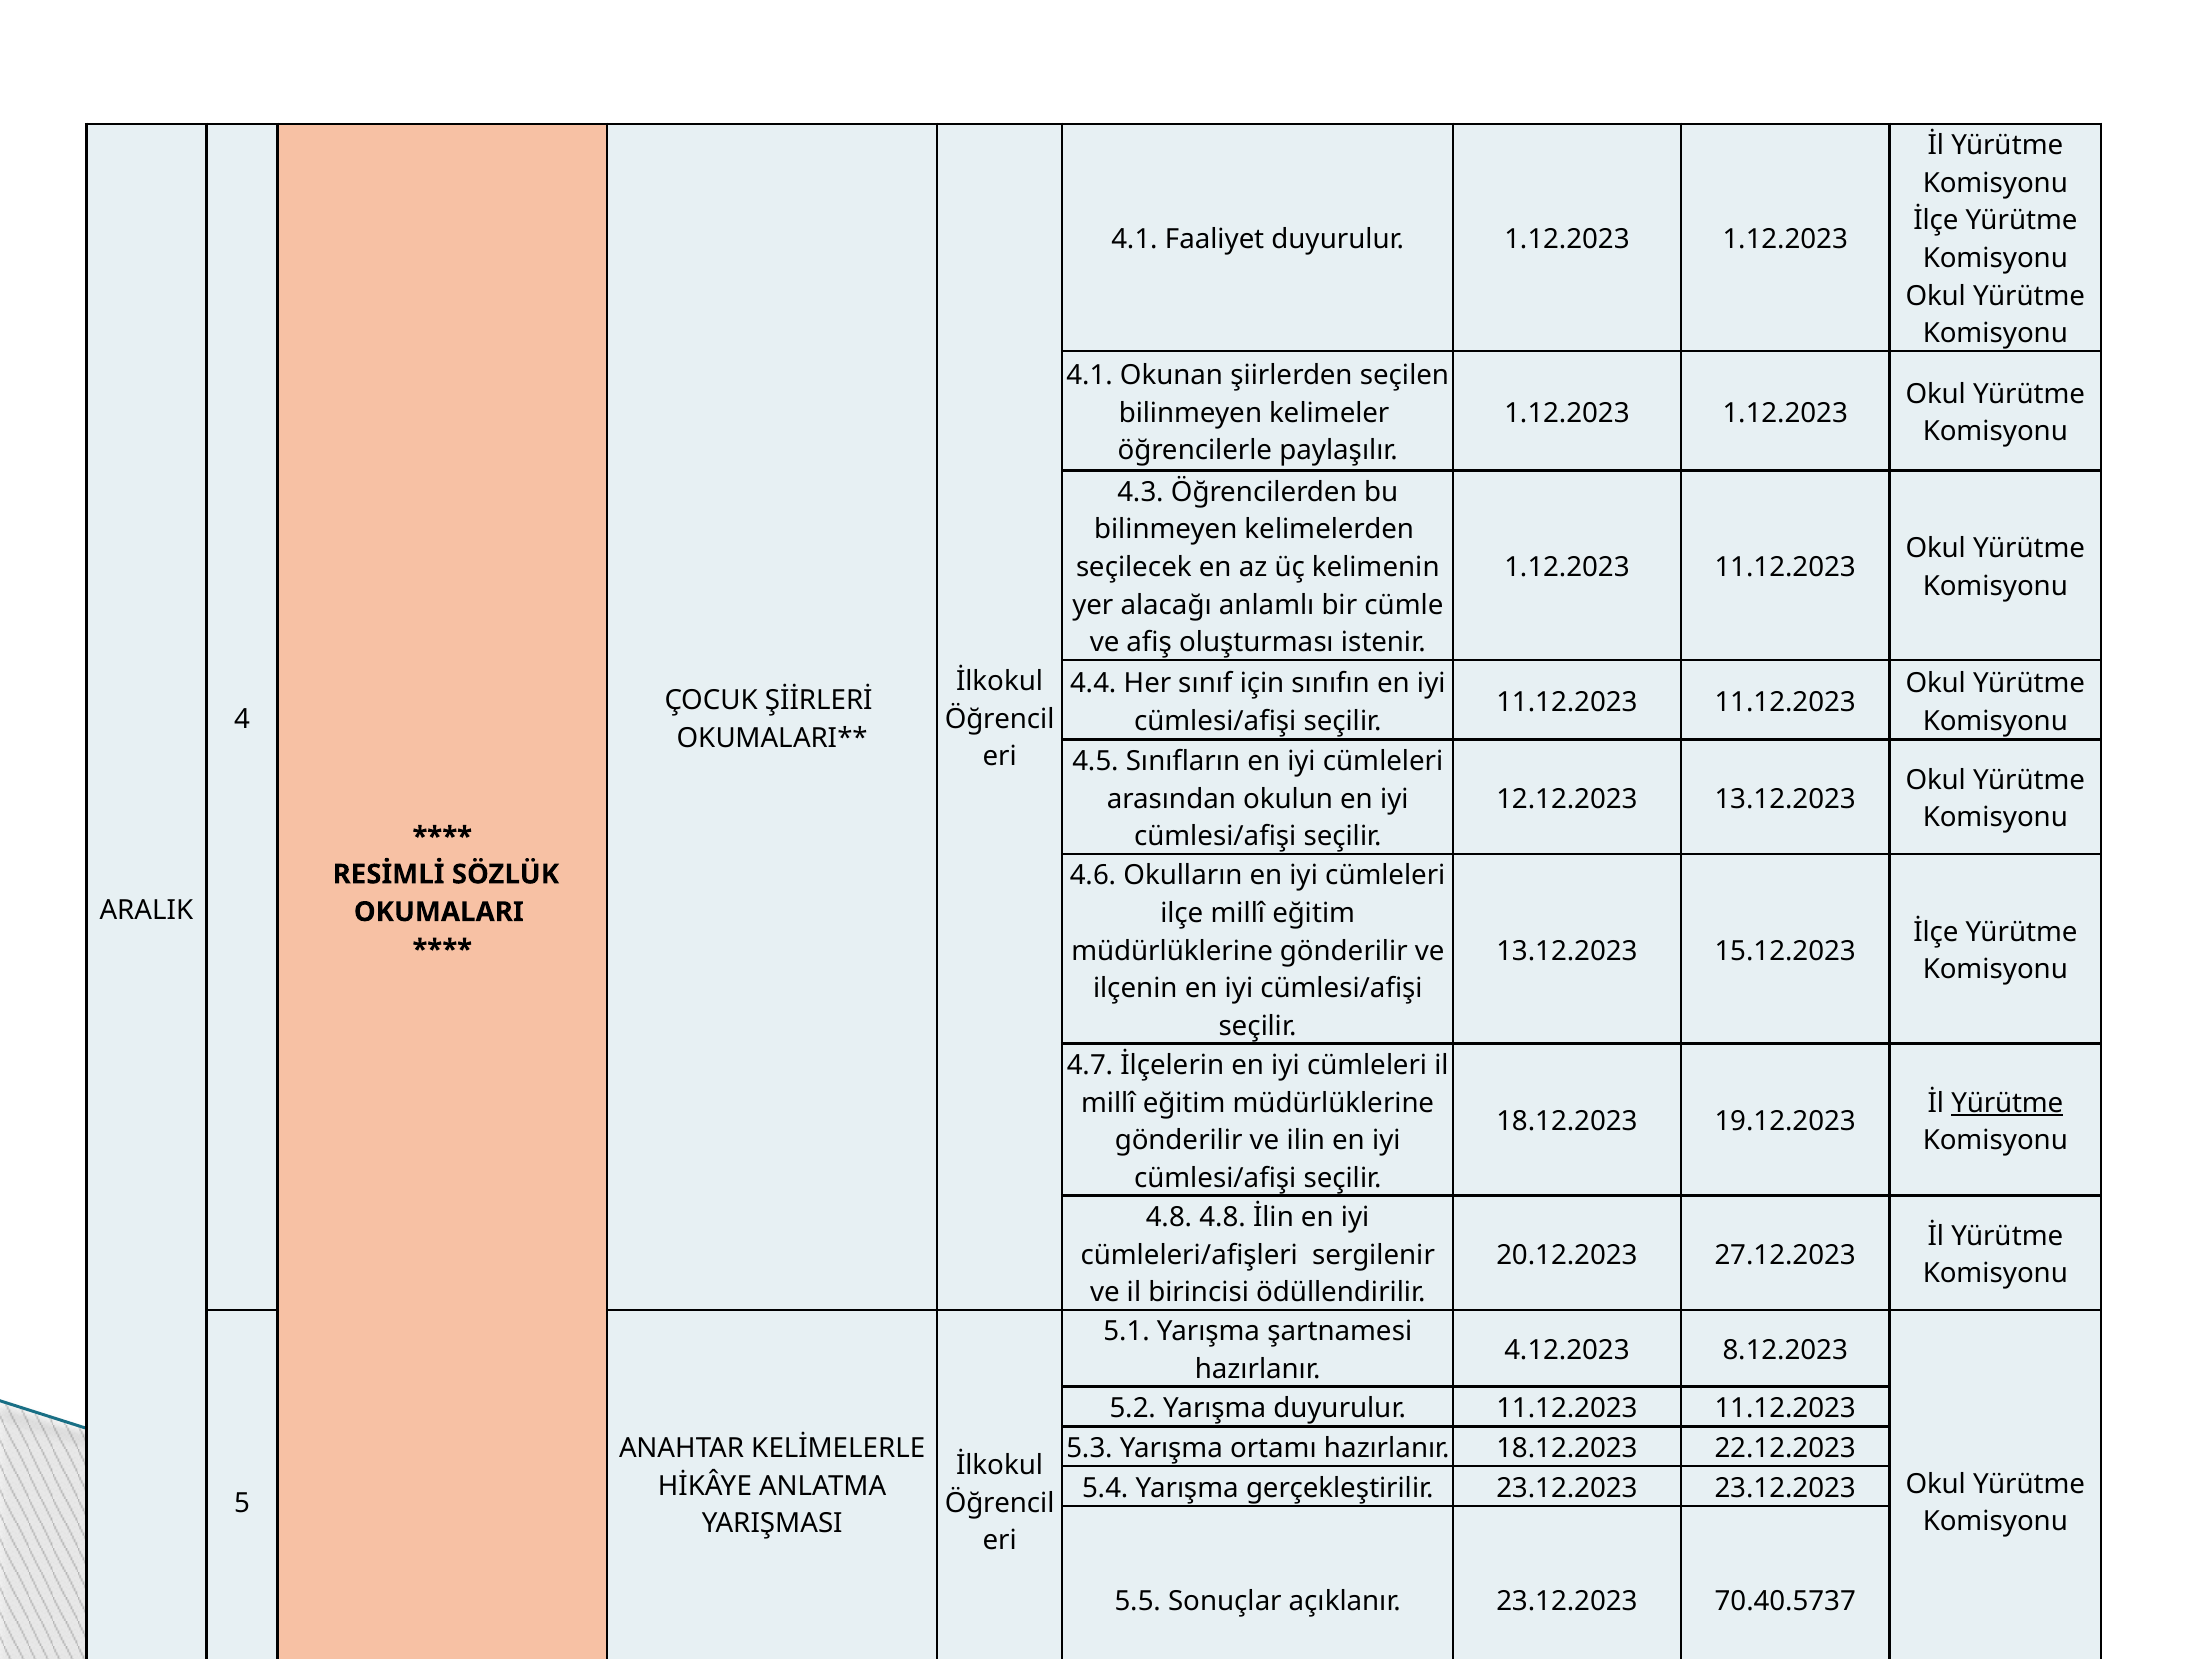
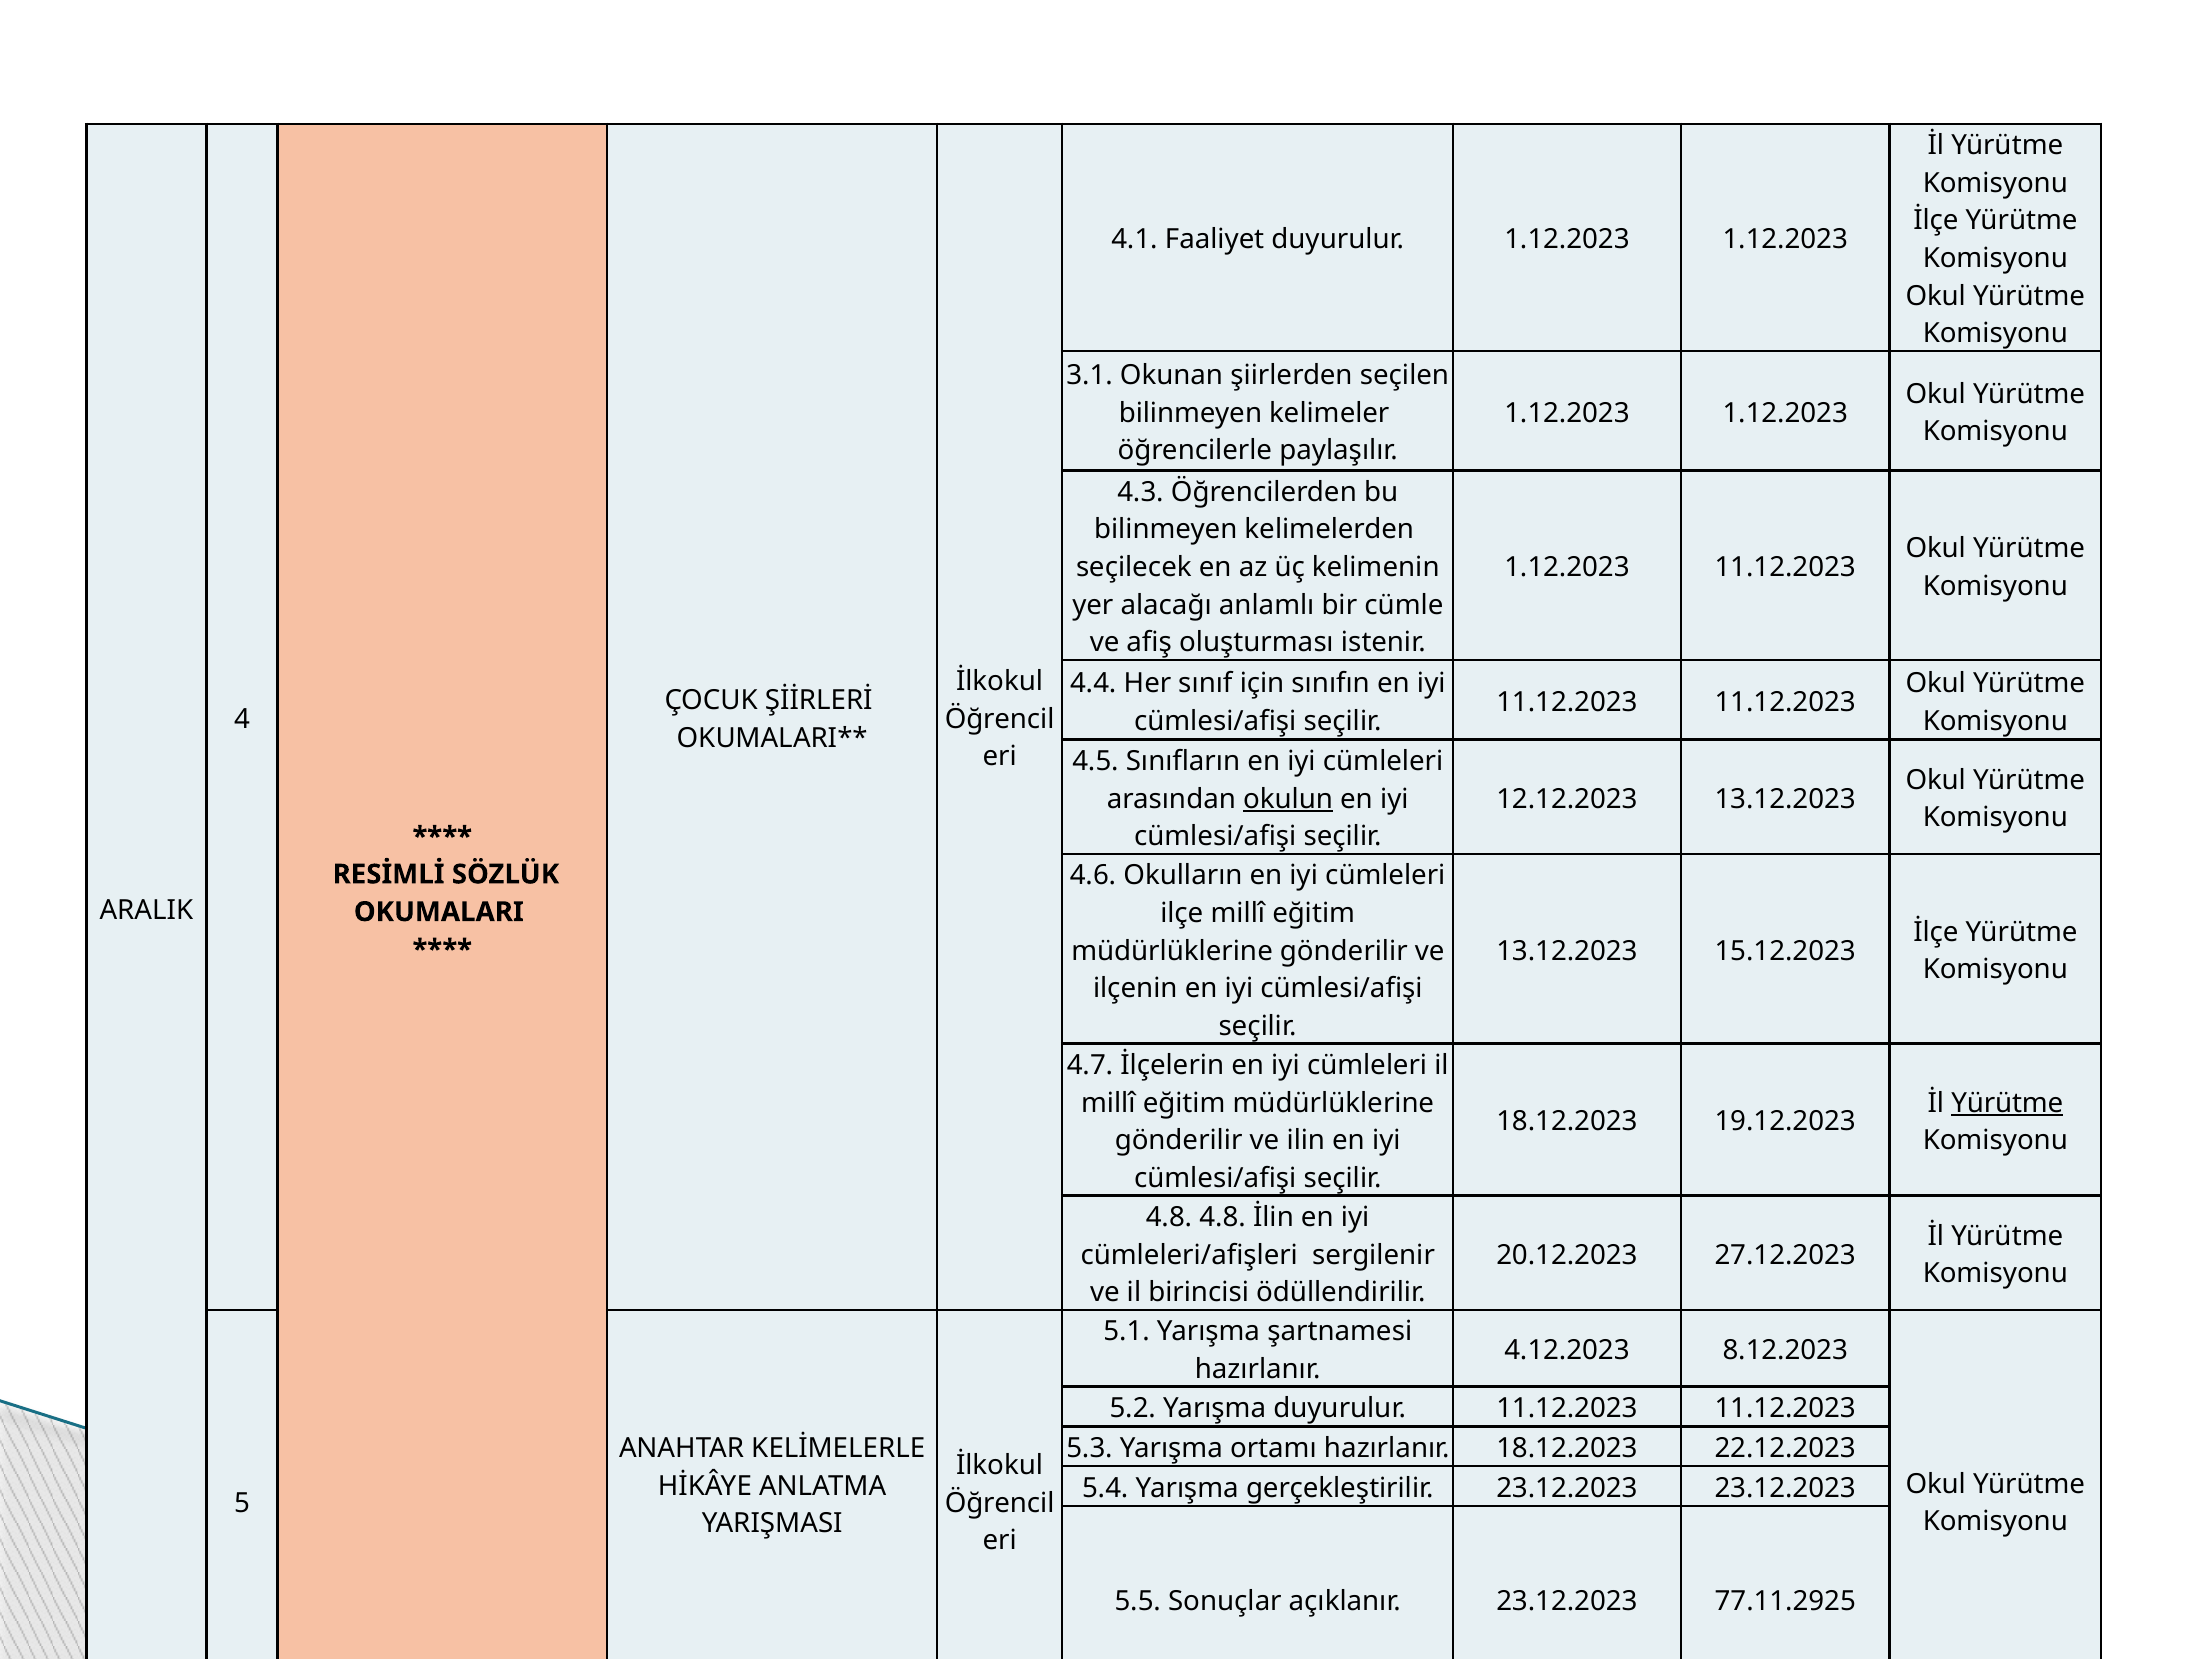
4.1: 4.1 -> 3.1 (1090, 375)
okulun underline: none -> present (1288, 799)
70.40.5737: 70.40.5737 -> 77.11.2925 (1785, 1601)
